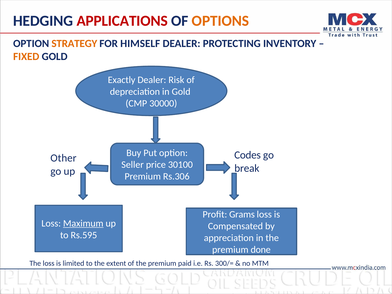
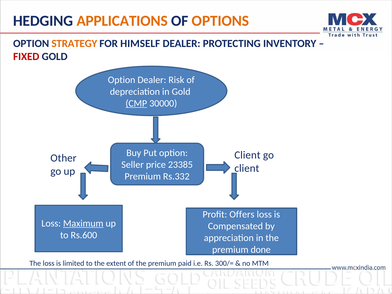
APPLICATIONS colour: red -> orange (122, 21)
FIXED colour: orange -> red (26, 57)
Exactly: Exactly -> Option (122, 80)
CMP underline: none -> present (136, 103)
Codes: Codes -> Client (247, 155)
30100: 30100 -> 23385 (180, 165)
break: break -> client (247, 168)
Rs.306: Rs.306 -> Rs.332 (176, 176)
Grams: Grams -> Offers (242, 214)
Rs.595: Rs.595 -> Rs.600 (84, 235)
